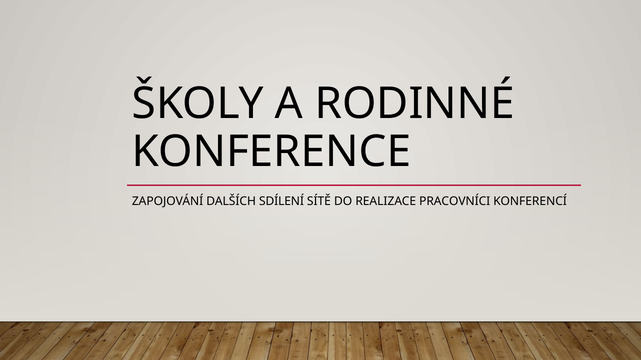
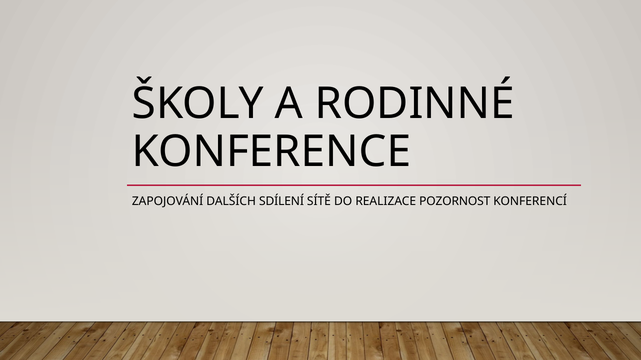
PRACOVNÍCI: PRACOVNÍCI -> POZORNOST (455, 201)
